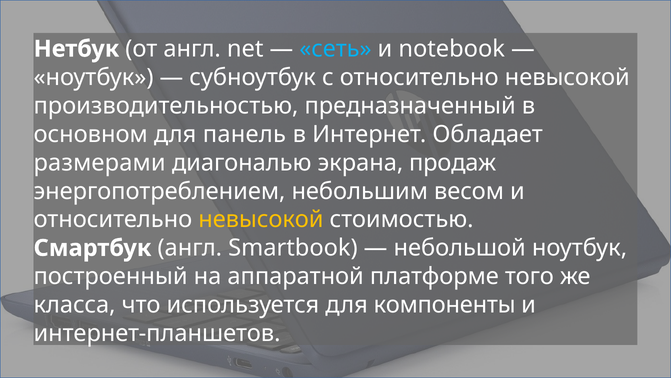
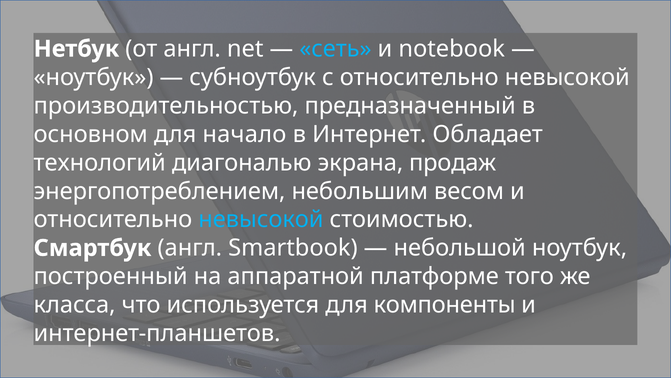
панель: панель -> начало (244, 134)
размерами: размерами -> технологий (100, 162)
невысокой colour: yellow -> light blue (261, 219)
